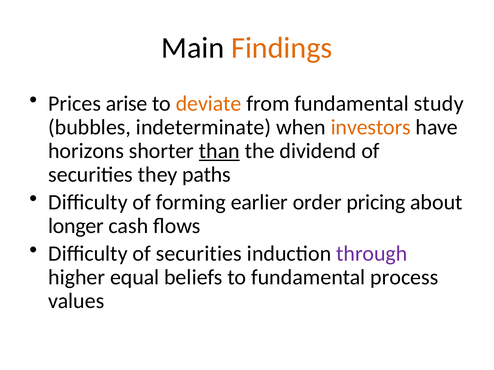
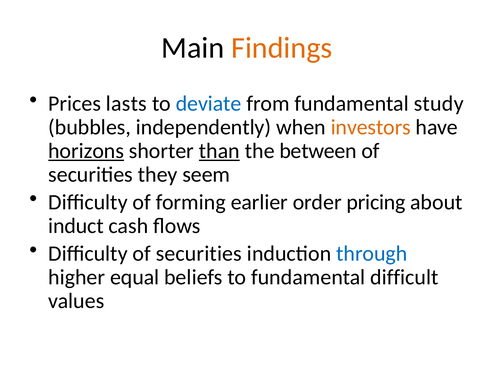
arise: arise -> lasts (126, 104)
deviate colour: orange -> blue (209, 104)
indeterminate: indeterminate -> independently (204, 127)
horizons underline: none -> present (86, 151)
dividend: dividend -> between (318, 151)
paths: paths -> seem (206, 175)
longer: longer -> induct (76, 226)
through colour: purple -> blue (372, 254)
process: process -> difficult (404, 278)
